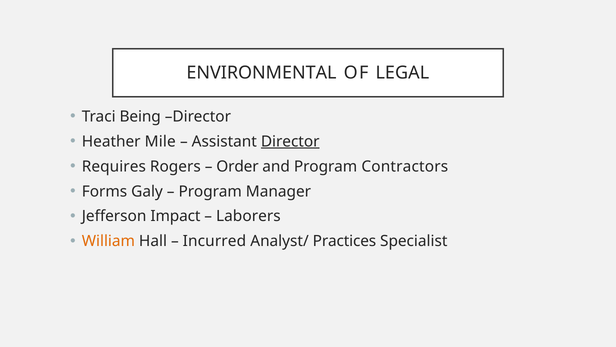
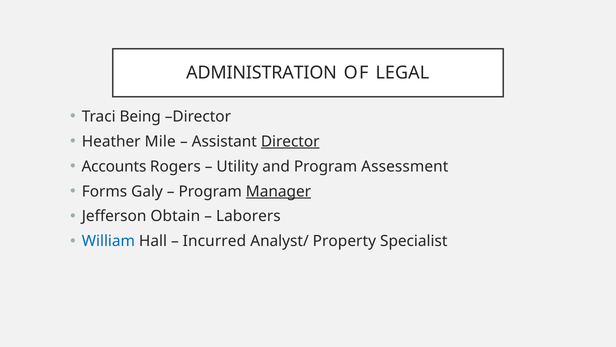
ENVIRONMENTAL: ENVIRONMENTAL -> ADMINISTRATION (262, 73)
Requires: Requires -> Accounts (114, 166)
Order: Order -> Utility (237, 166)
Contractors: Contractors -> Assessment (405, 166)
Manager underline: none -> present (278, 191)
Impact: Impact -> Obtain (175, 216)
William colour: orange -> blue (108, 241)
Practices: Practices -> Property (344, 241)
